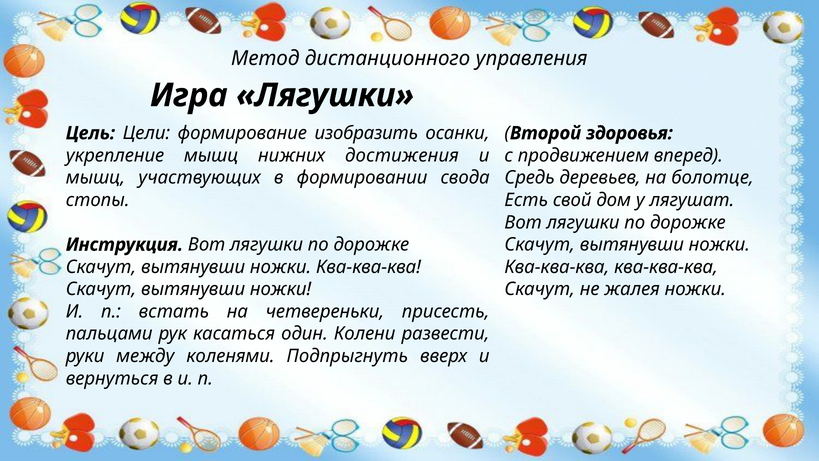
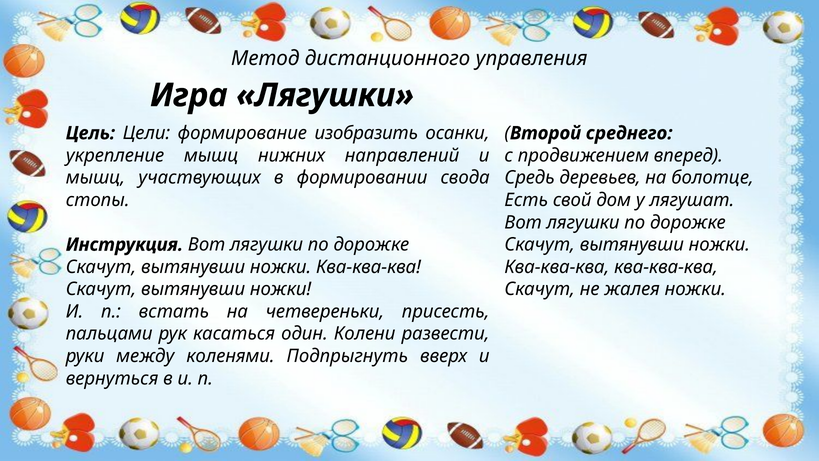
здоровья: здоровья -> среднего (629, 133)
достижения: достижения -> направлений (402, 155)
